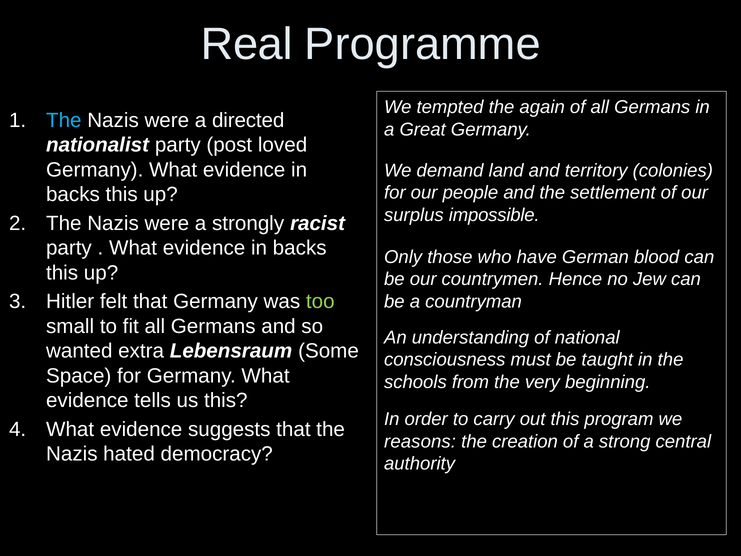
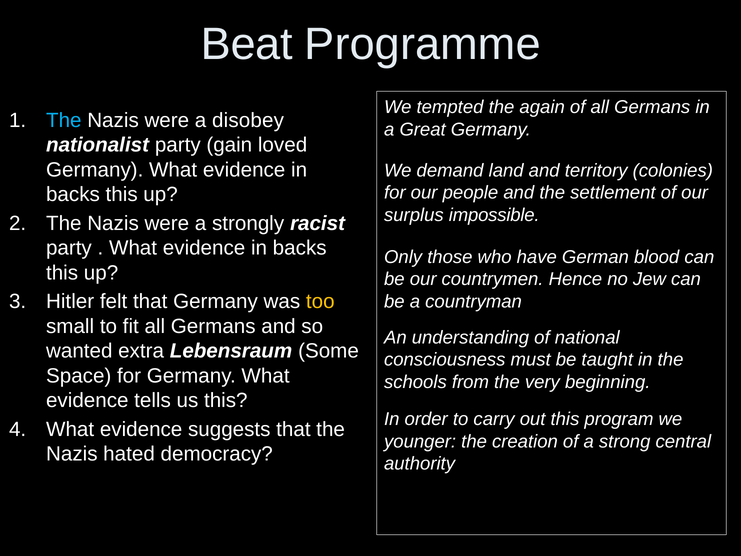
Real: Real -> Beat (247, 44)
directed: directed -> disobey (248, 120)
post: post -> gain (229, 145)
too colour: light green -> yellow (320, 302)
reasons: reasons -> younger (420, 441)
